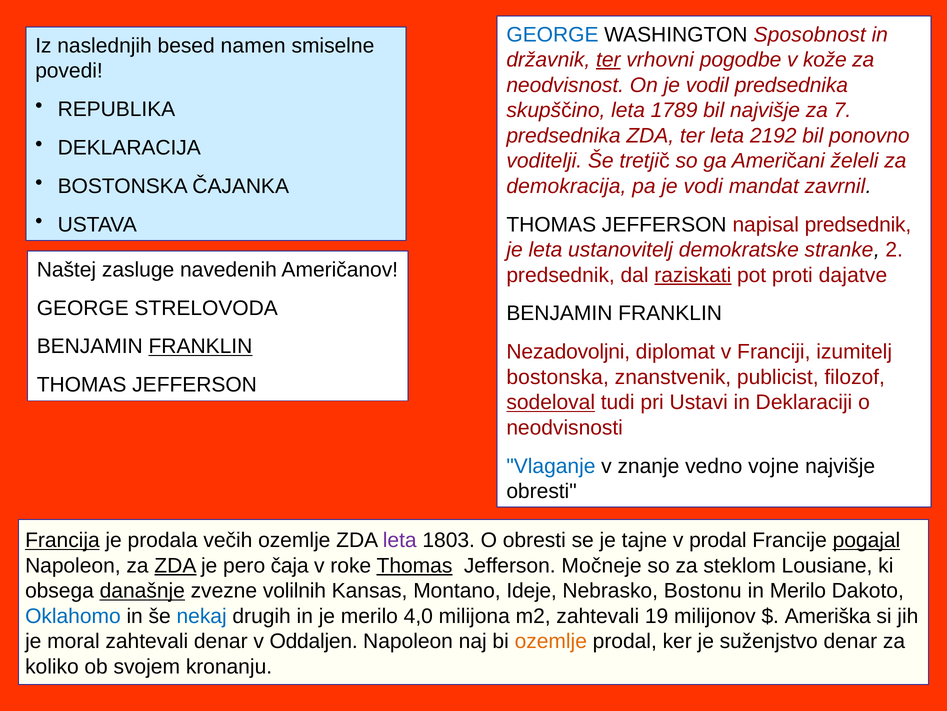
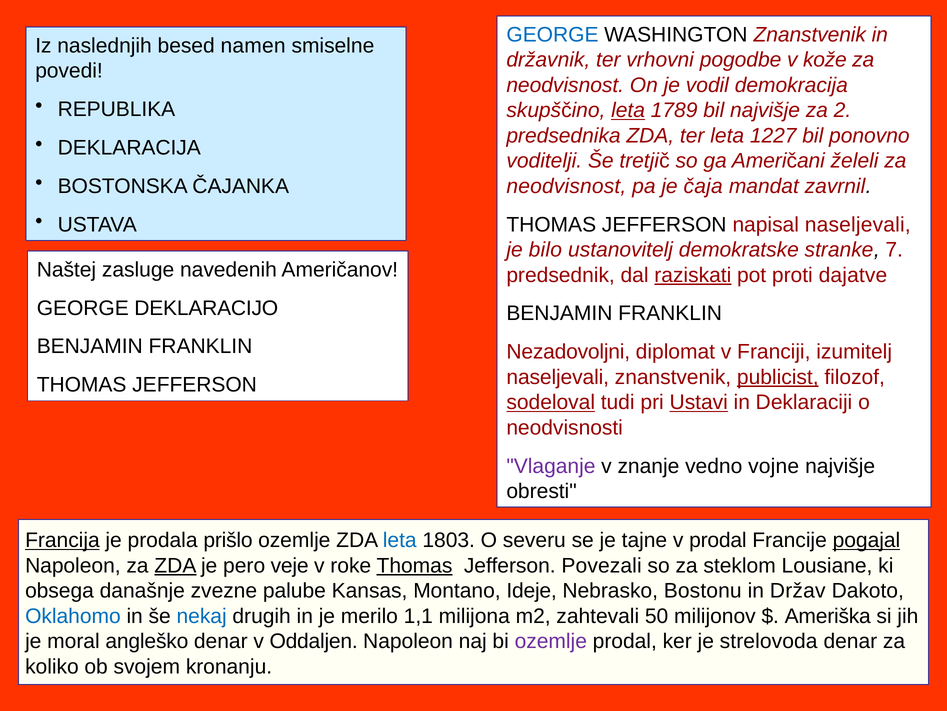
WASHINGTON Sposobnost: Sposobnost -> Znanstvenik (810, 35)
ter underline: present -> none (608, 60)
vodil predsednika: predsednika -> demokracija (791, 85)
leta underline: none -> present (628, 110)
7: 7 -> 2 (842, 110)
2192: 2192 -> 1227 (773, 135)
demokracija: demokracija -> neodvisnost (566, 186)
vodi: vodi -> čaja (703, 186)
napisal predsednik: predsednik -> naseljevali (858, 224)
je leta: leta -> bilo (545, 250)
2: 2 -> 7 (894, 250)
STRELOVODA: STRELOVODA -> DEKLARACIJO (206, 308)
FRANKLIN underline: present -> none (200, 346)
bostonska: bostonska -> naseljevali (558, 377)
publicist underline: none -> present (778, 377)
Ustavi underline: none -> present (699, 402)
Vlaganje colour: blue -> purple (551, 466)
večih: večih -> prišlo (228, 540)
leta colour: purple -> blue (400, 540)
O obresti: obresti -> severu (534, 540)
čaja: čaja -> veje (290, 565)
Močneje: Močneje -> Povezali (602, 565)
današnje underline: present -> none (142, 590)
volilnih: volilnih -> palube (294, 590)
in Merilo: Merilo -> Držav (798, 590)
4,0: 4,0 -> 1,1 (418, 616)
19: 19 -> 50 (657, 616)
moral zahtevali: zahtevali -> angleško (147, 641)
ozemlje colour: orange -> purple (551, 641)
suženjstvo: suženjstvo -> strelovoda (769, 641)
